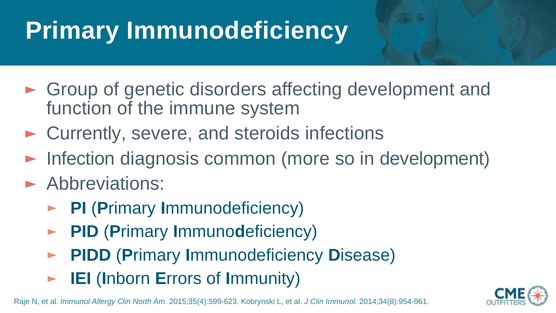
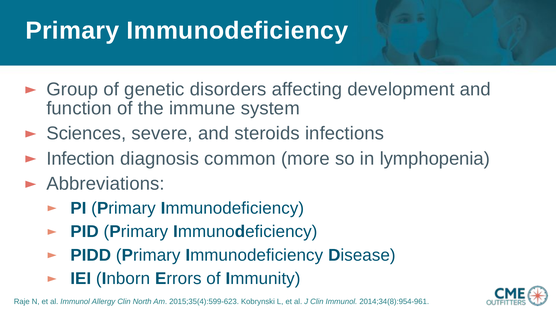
Currently: Currently -> Sciences (86, 133)
in development: development -> lymphopenia (435, 158)
